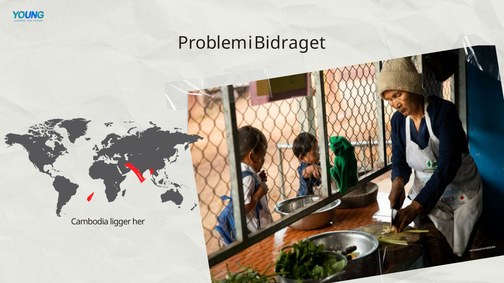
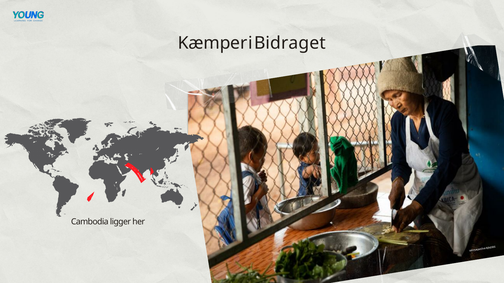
Problem: Problem -> Kæmper (213, 43)
